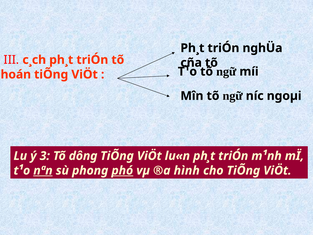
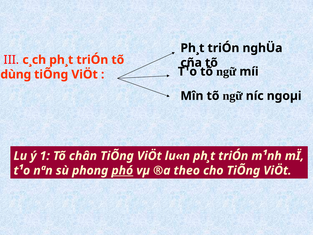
hoán: hoán -> dùng (16, 74)
3: 3 -> 1 (45, 156)
dông: dông -> chân (83, 156)
nªn underline: present -> none (43, 170)
hình: hình -> theo (187, 170)
